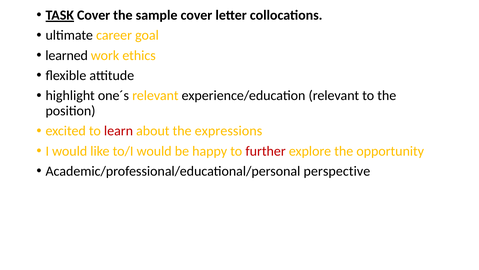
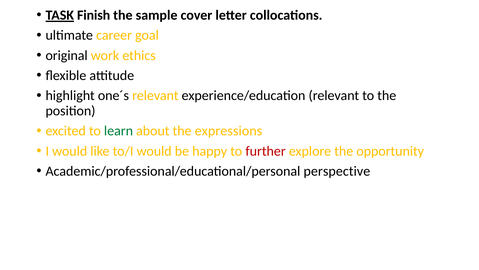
TASK Cover: Cover -> Finish (94, 15)
learned: learned -> original (67, 55)
learn colour: red -> green (119, 131)
